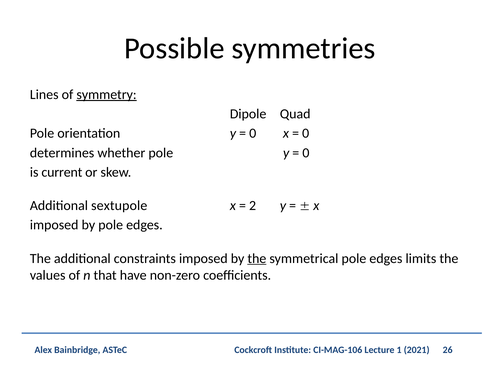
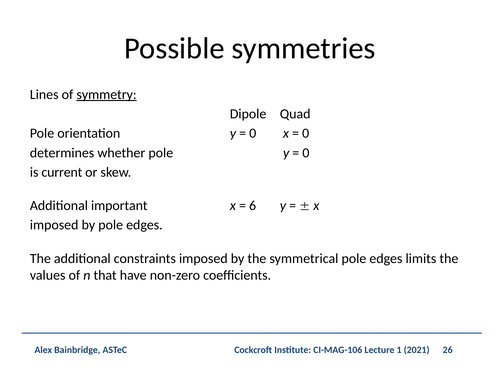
sextupole: sextupole -> important (119, 206)
2: 2 -> 6 (253, 206)
the underline: present -> none (257, 258)
